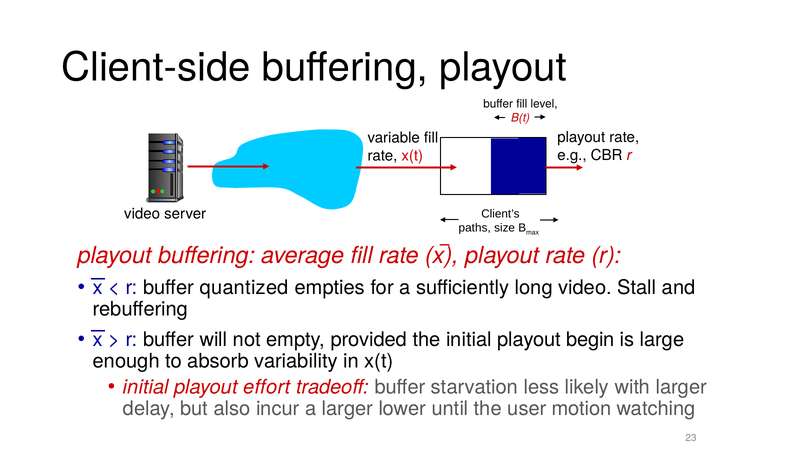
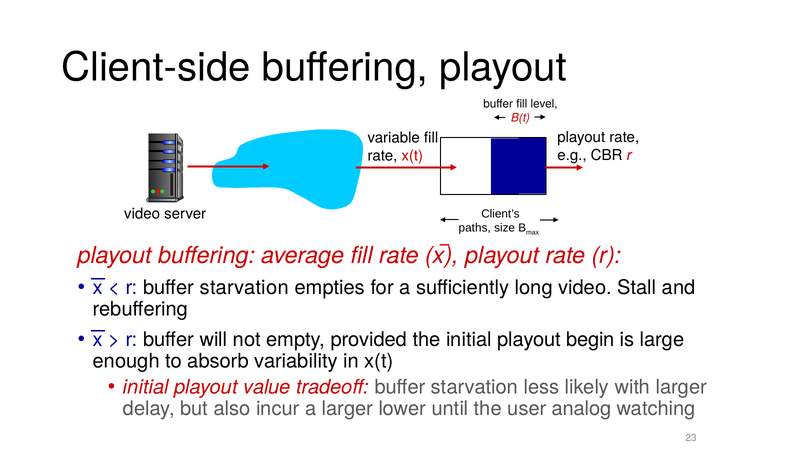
r buffer quantized: quantized -> starvation (244, 287)
effort: effort -> value (267, 387)
motion: motion -> analog (582, 408)
